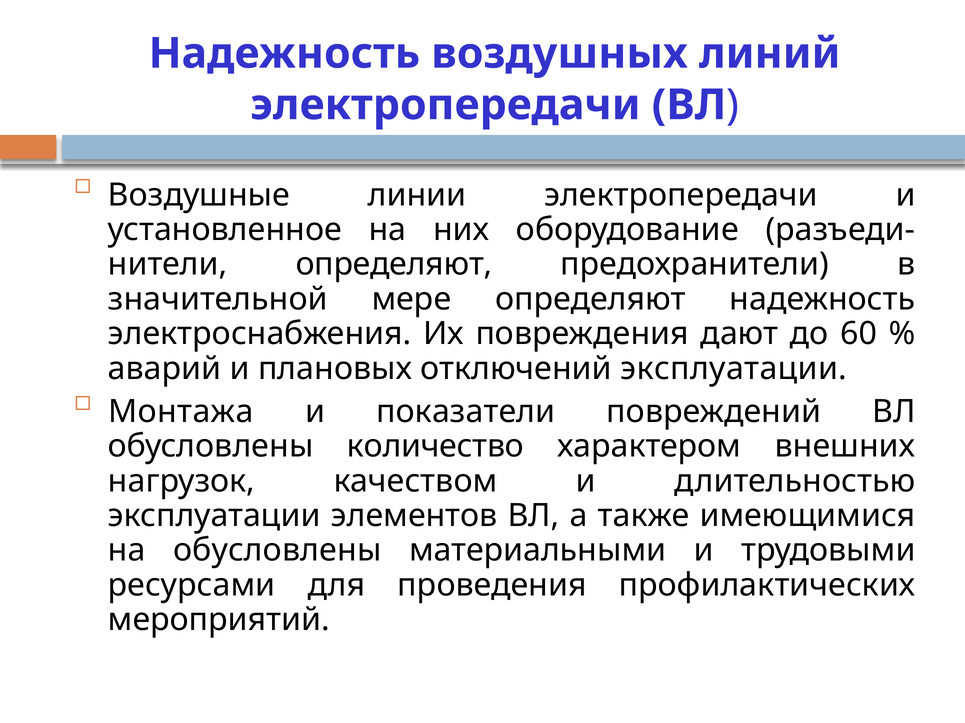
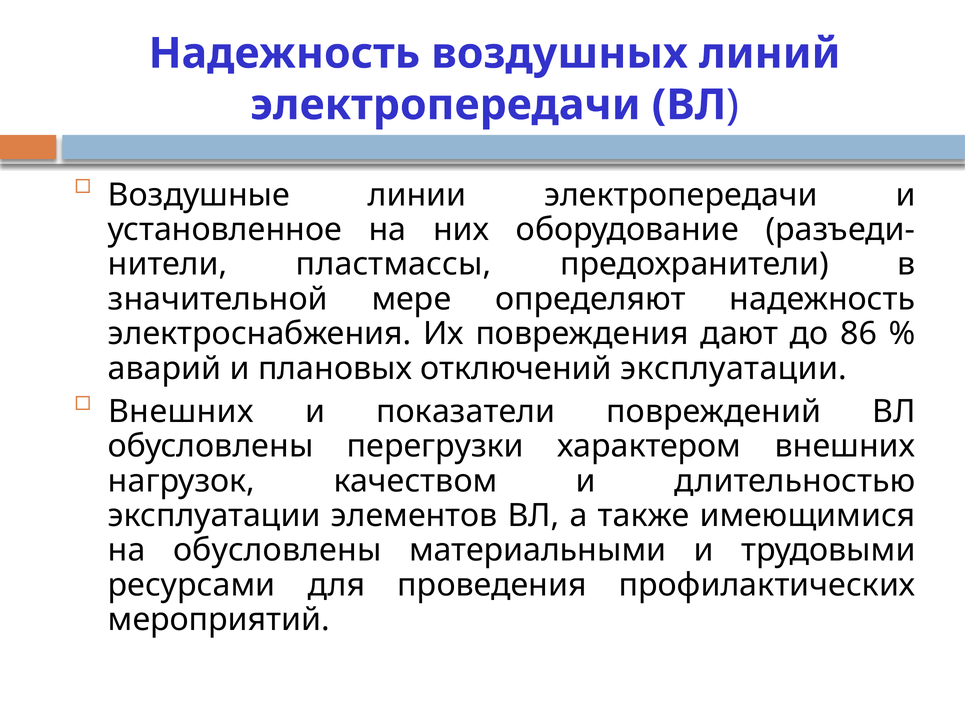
определяют: определяют -> пластмассы (394, 265)
60: 60 -> 86 (859, 334)
Монтажа: Монтажа -> Внешних (181, 412)
количество: количество -> перегрузки (435, 447)
